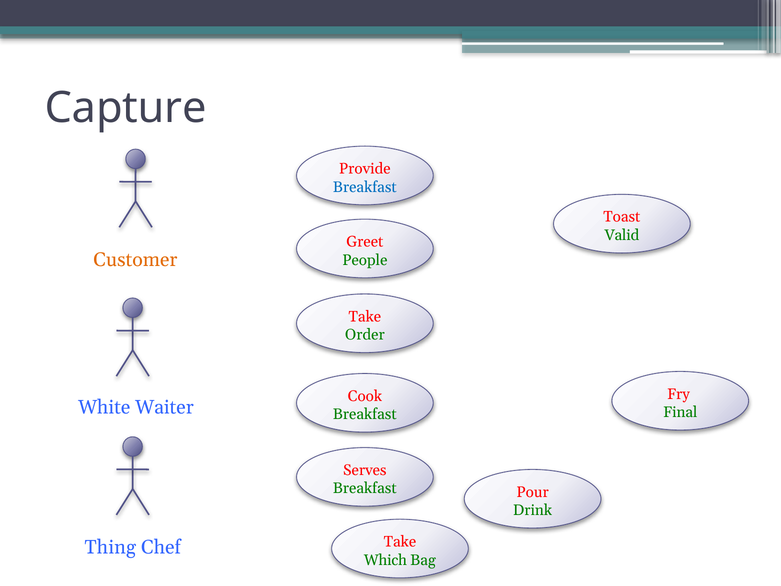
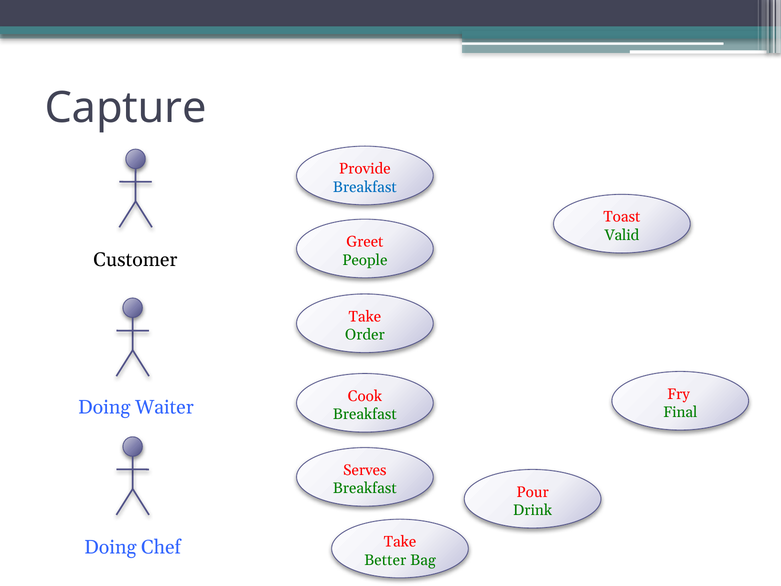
Customer colour: orange -> black (135, 260)
White: White -> Doing (104, 407)
Thing: Thing -> Doing (110, 547)
Which: Which -> Better (385, 560)
